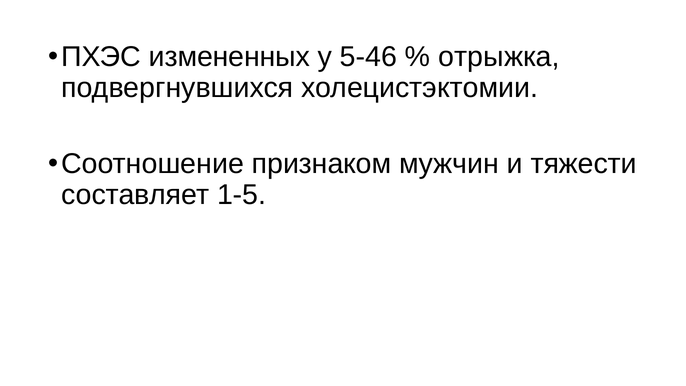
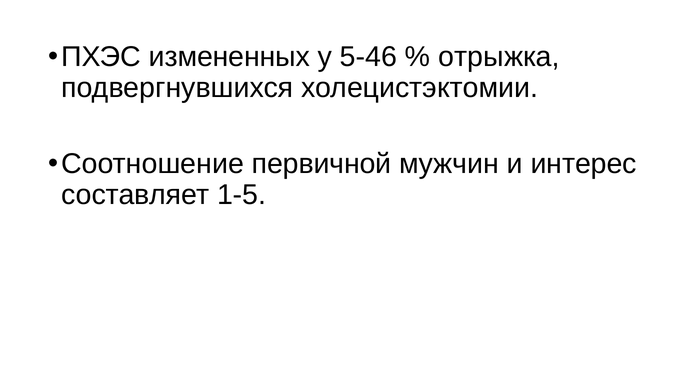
признаком: признаком -> первичной (322, 164)
тяжести: тяжести -> интерес (584, 164)
